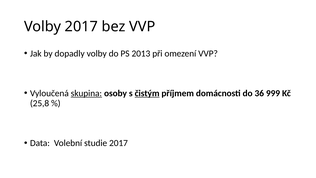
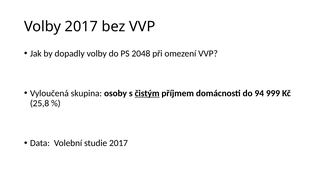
2013: 2013 -> 2048 (141, 53)
skupina underline: present -> none (86, 93)
36: 36 -> 94 (259, 93)
